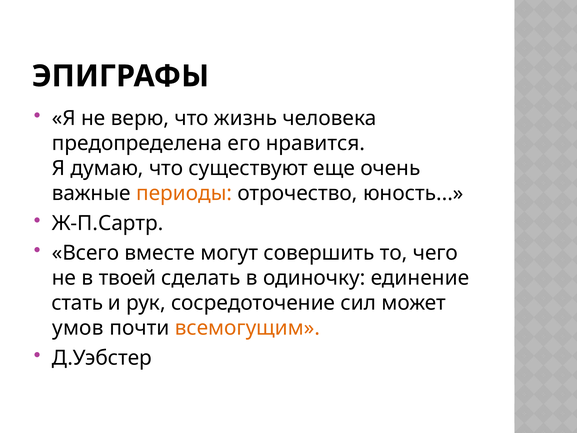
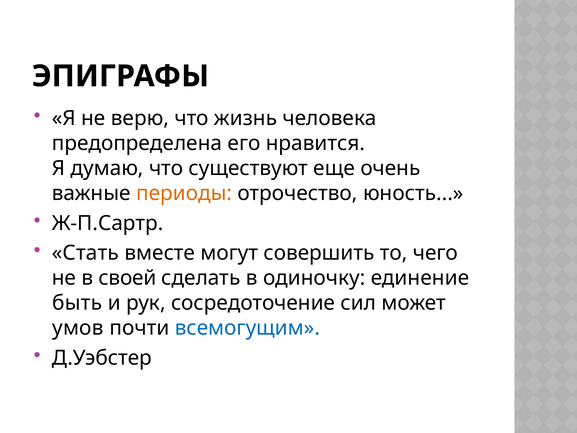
Всего: Всего -> Стать (85, 253)
твоей: твоей -> своей (127, 278)
стать: стать -> быть (77, 303)
всемогущим colour: orange -> blue (247, 328)
